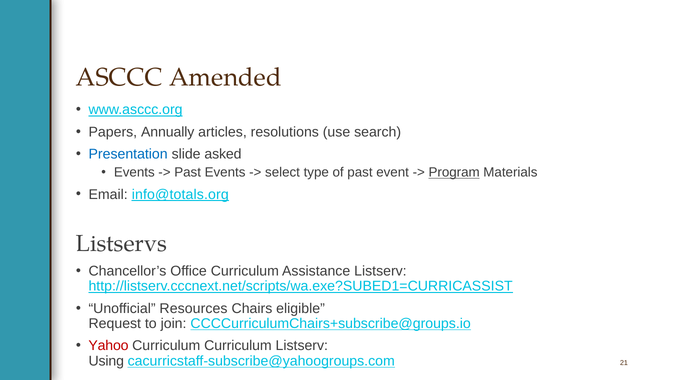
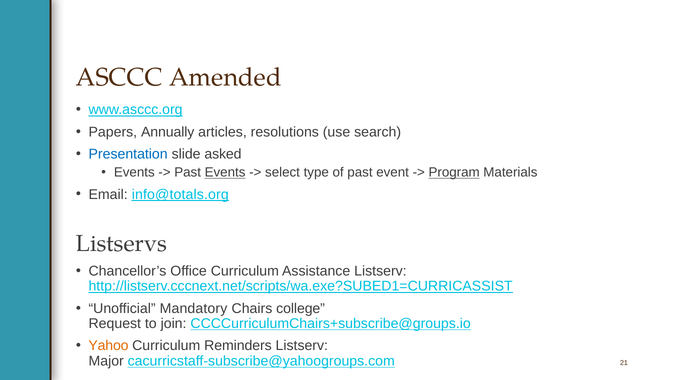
Events underline: none -> present (225, 173)
Resources: Resources -> Mandatory (193, 309)
eligible: eligible -> college (301, 309)
Yahoo colour: red -> orange (108, 346)
Curriculum Curriculum: Curriculum -> Reminders (238, 346)
Using: Using -> Major (106, 361)
